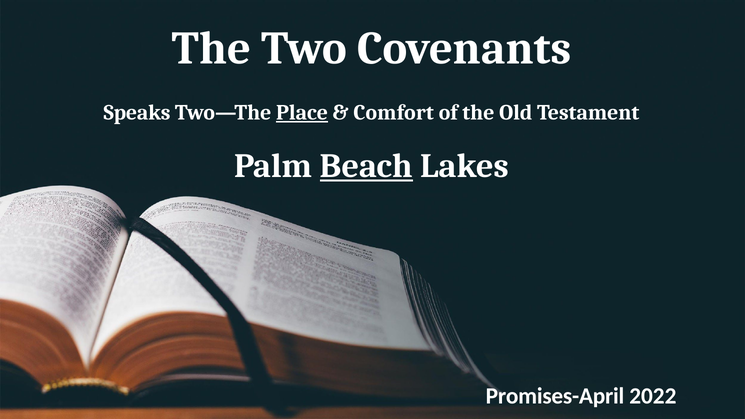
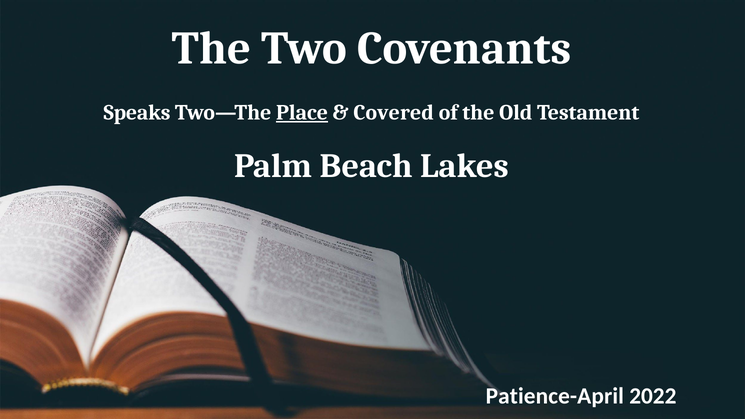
Comfort: Comfort -> Covered (394, 112)
Beach underline: present -> none (366, 166)
Promises-April: Promises-April -> Patience-April (555, 396)
